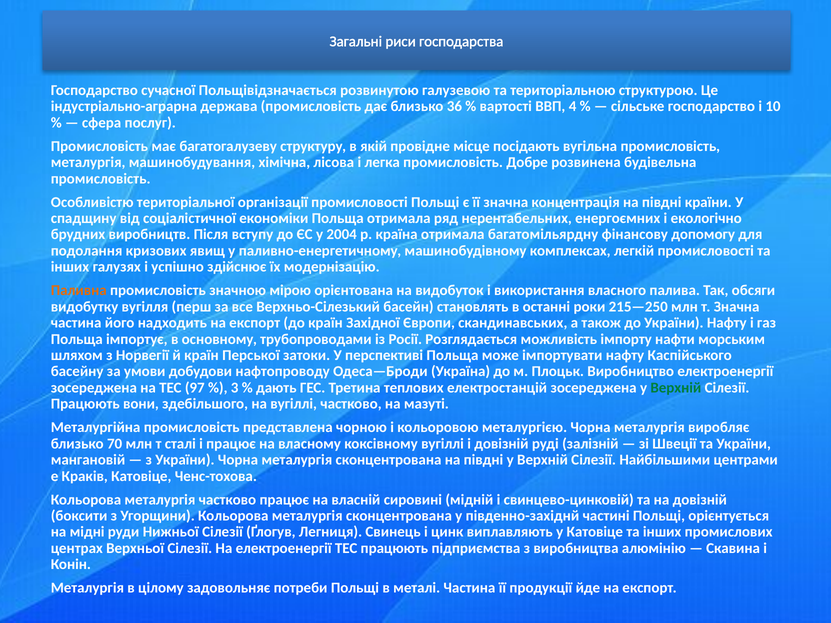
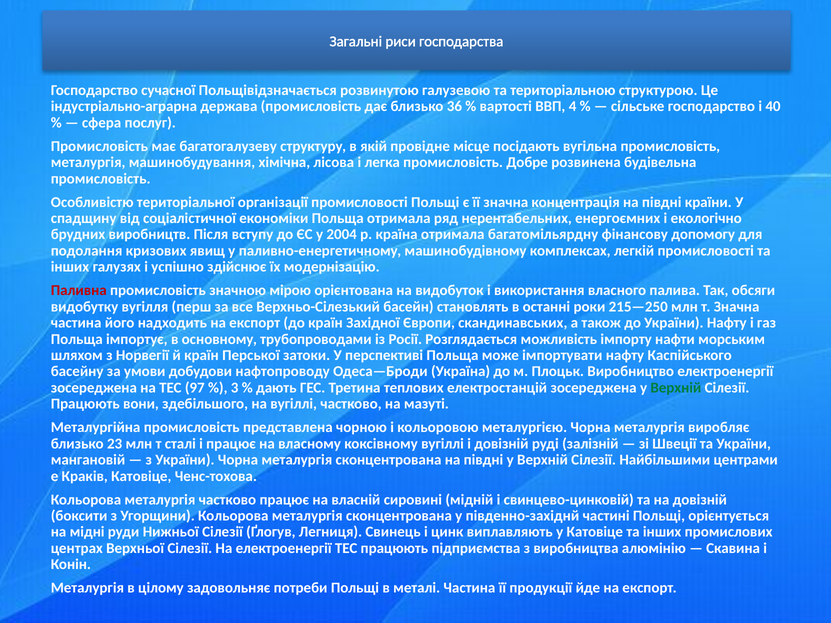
10: 10 -> 40 (773, 106)
Паливна colour: orange -> red (79, 291)
70: 70 -> 23 (115, 444)
